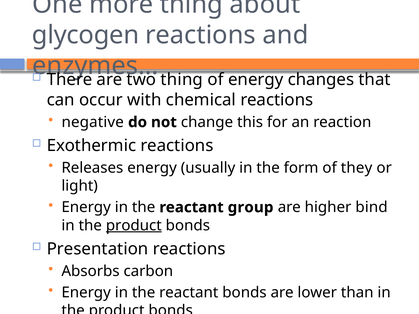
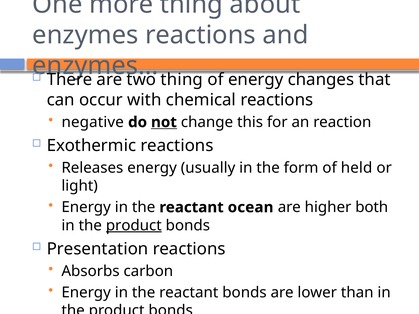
glycogen: glycogen -> enzymes (85, 35)
not underline: none -> present (164, 122)
they: they -> held (357, 168)
group: group -> ocean (251, 207)
bind: bind -> both (372, 207)
